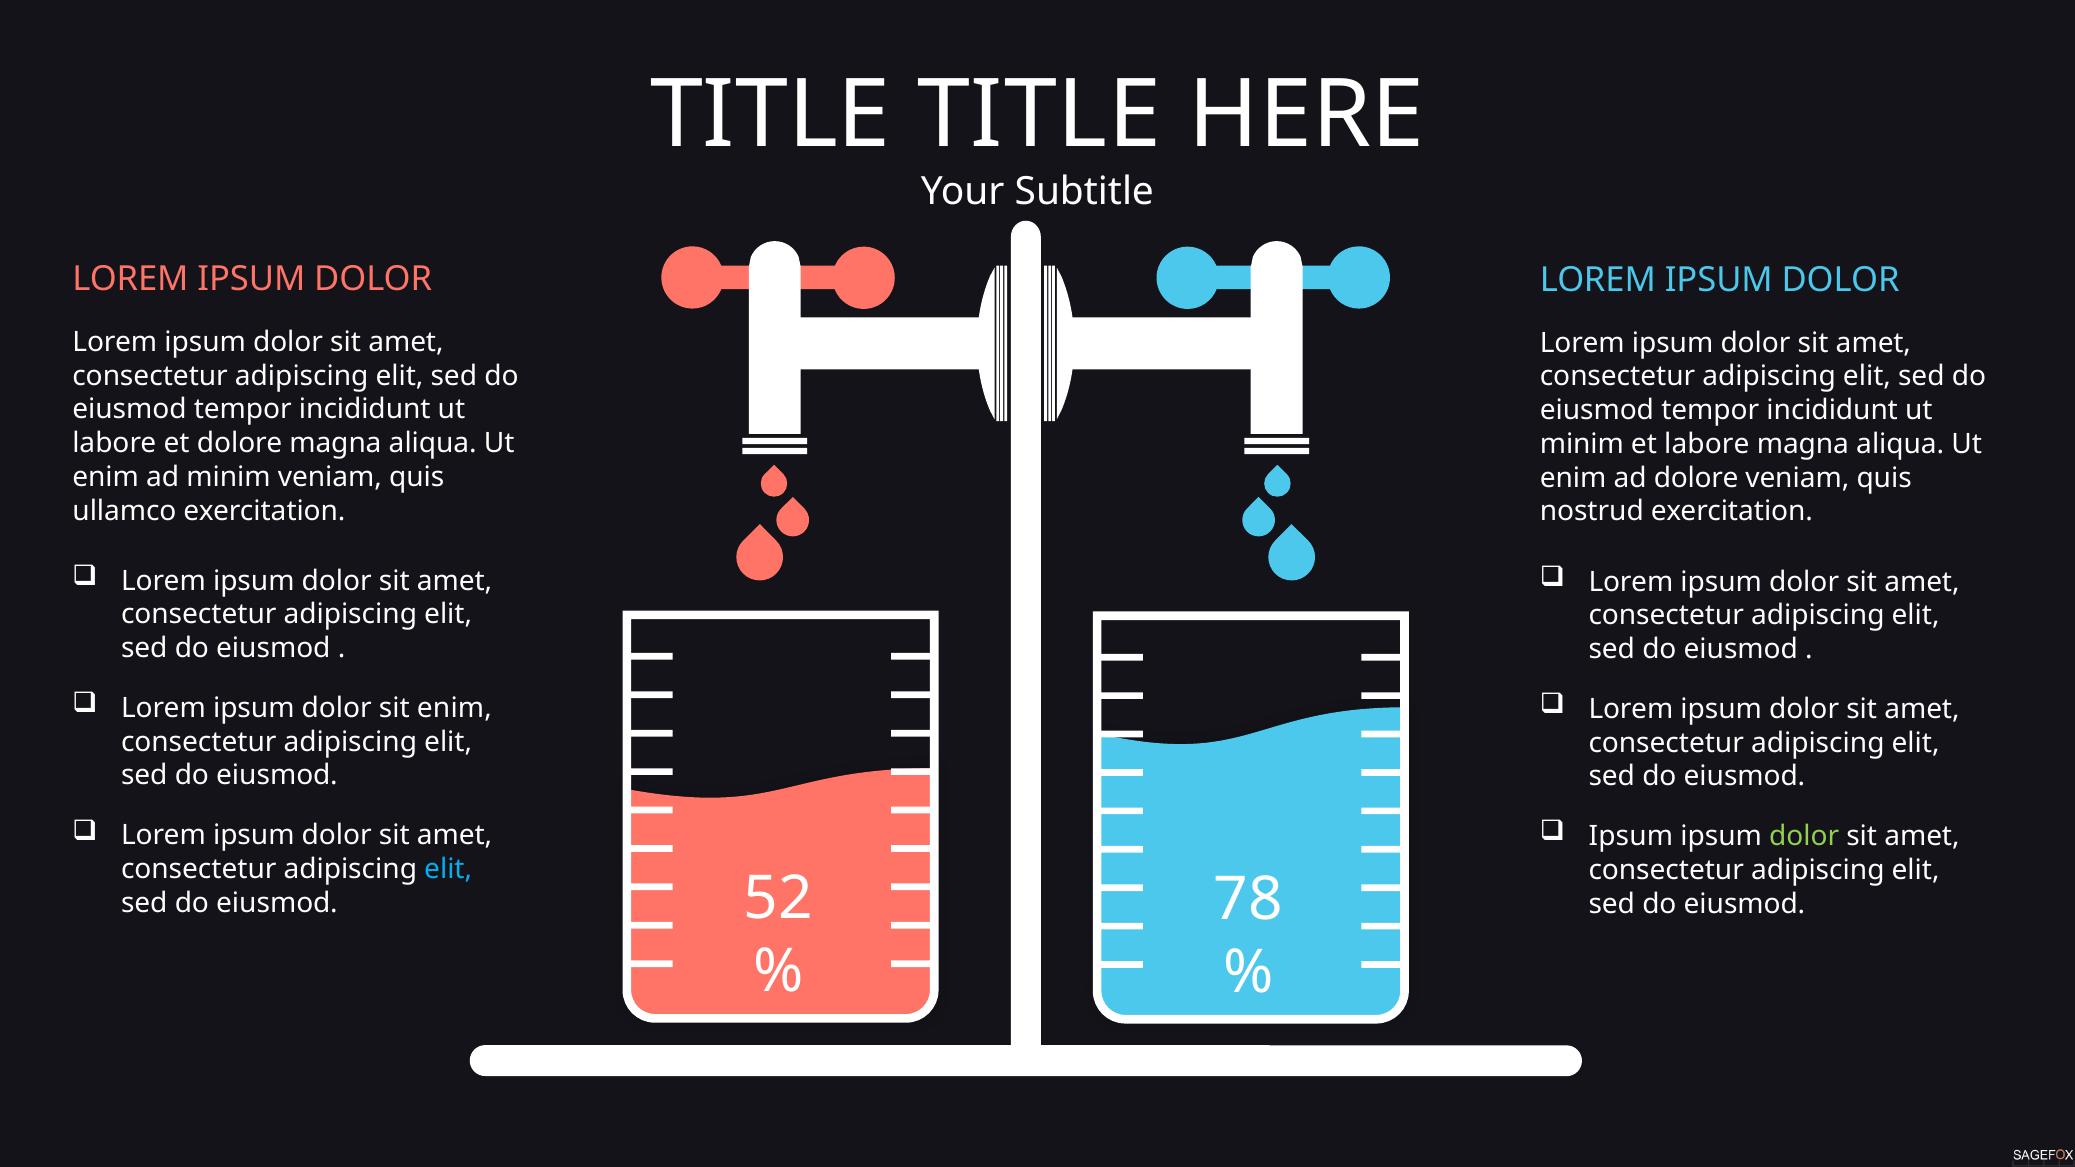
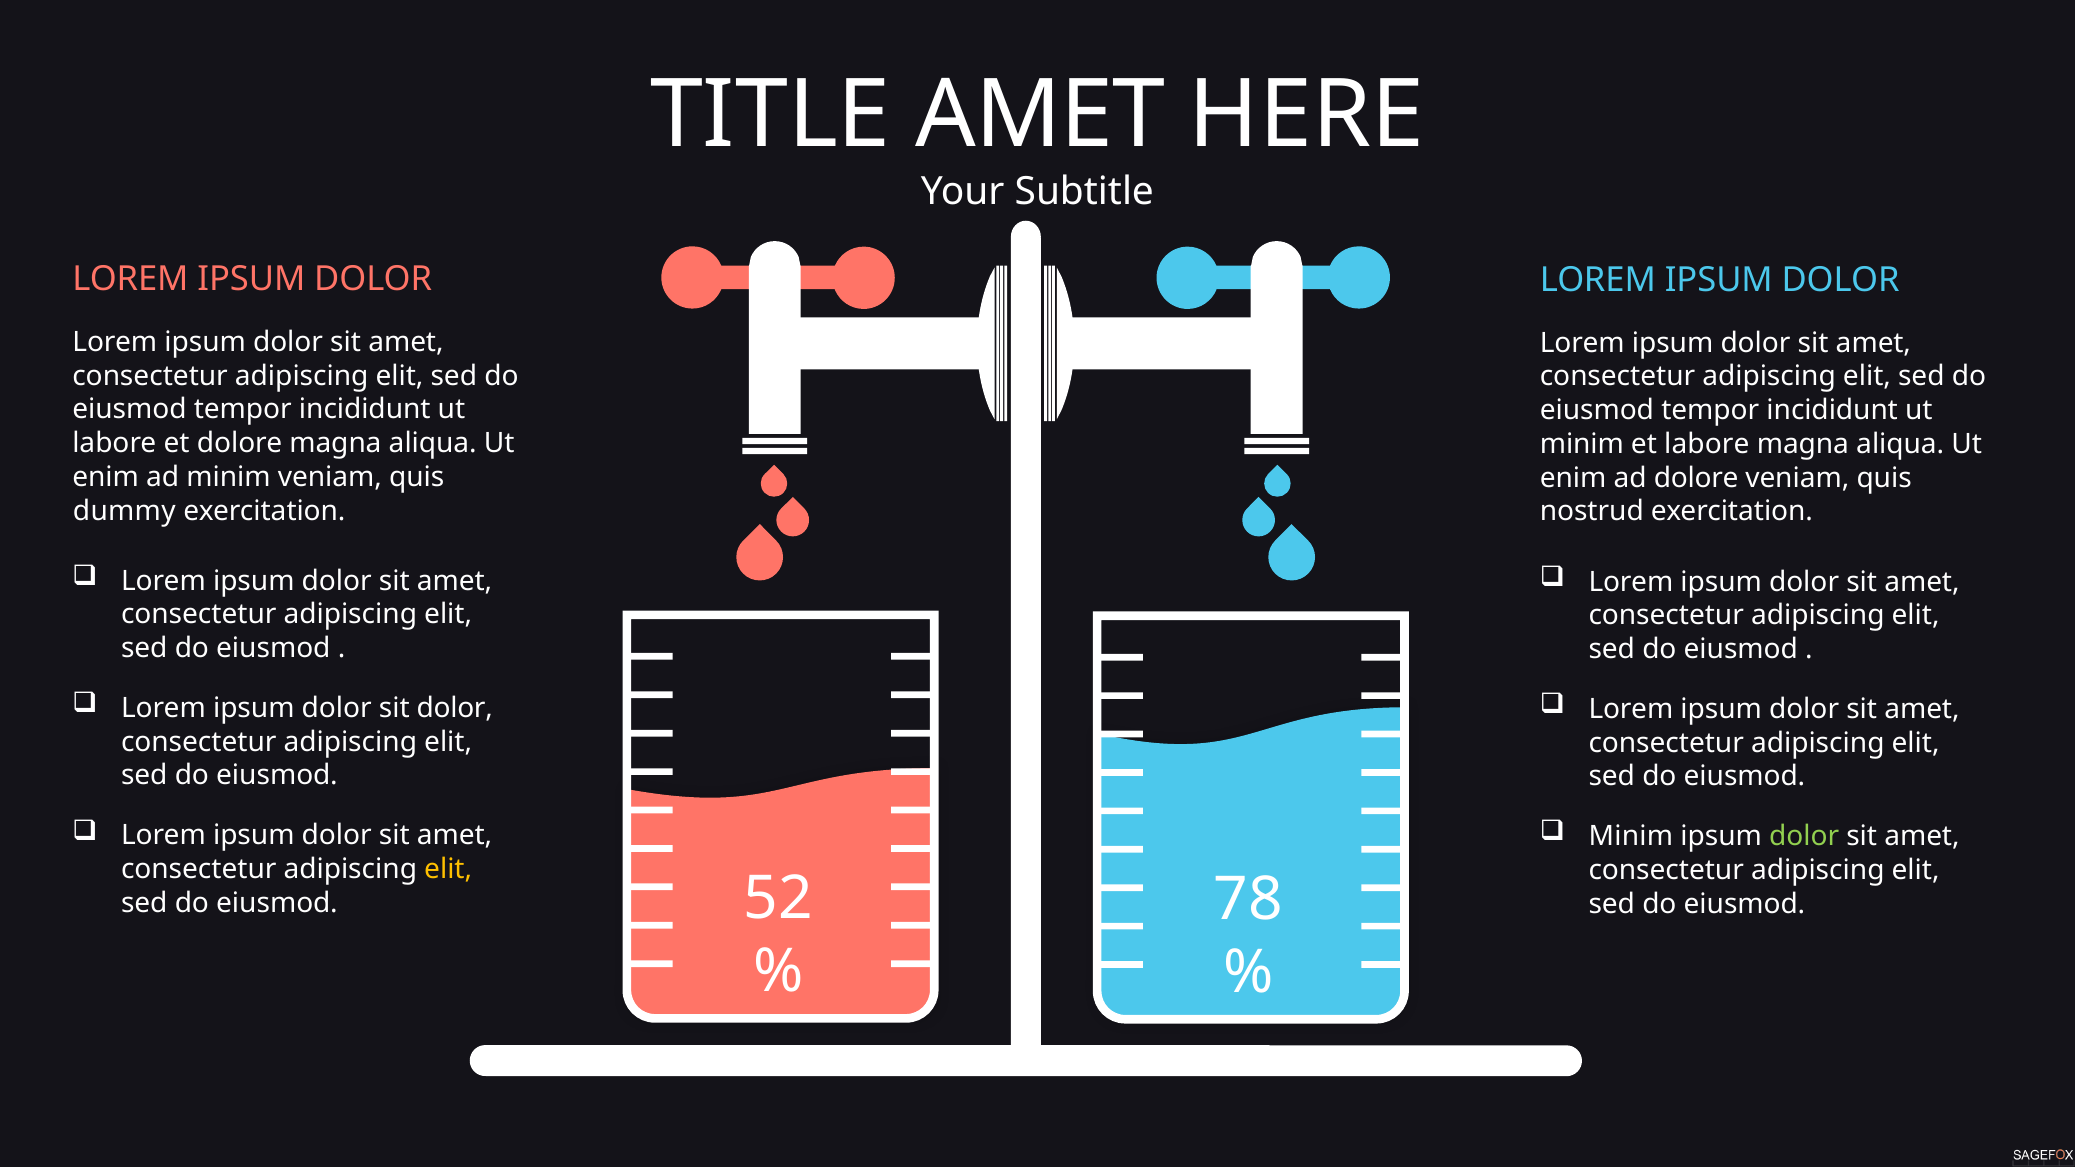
TITLE TITLE: TITLE -> AMET (1040, 115)
ullamco: ullamco -> dummy (124, 511)
sit enim: enim -> dolor (455, 708)
Ipsum: Ipsum -> Minim (1631, 836)
elit colour: light blue -> yellow (448, 869)
